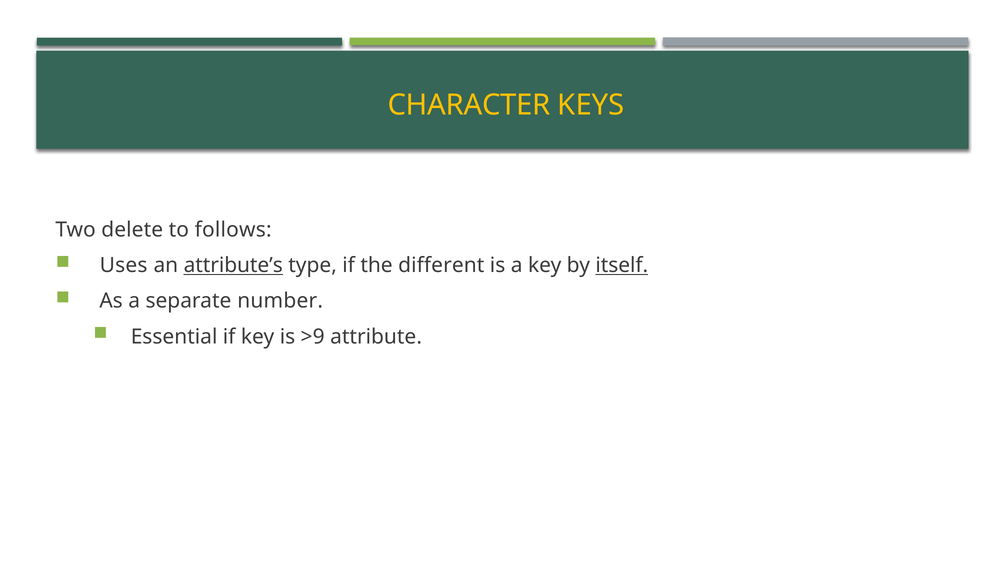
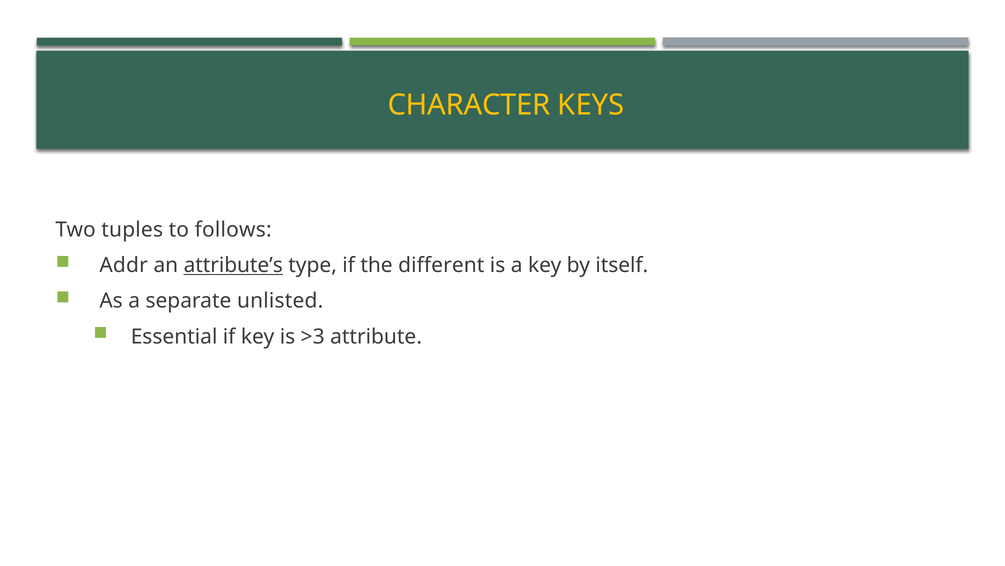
delete: delete -> tuples (132, 229)
Uses: Uses -> Addr (124, 265)
itself underline: present -> none (622, 265)
number: number -> unlisted (280, 301)
>9: >9 -> >3 (313, 336)
